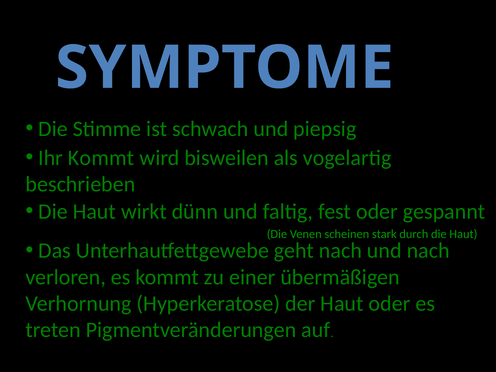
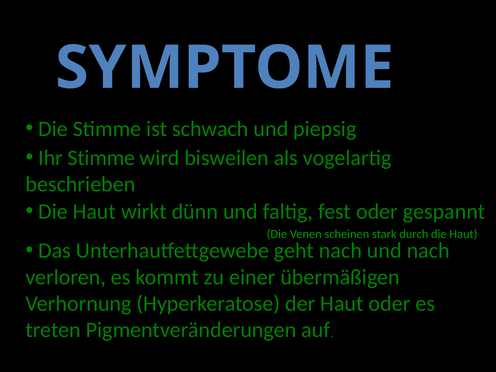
Ihr Kommt: Kommt -> Stimme (101, 158)
